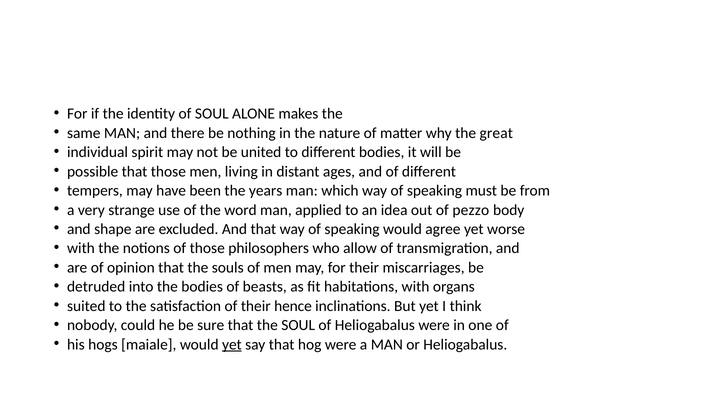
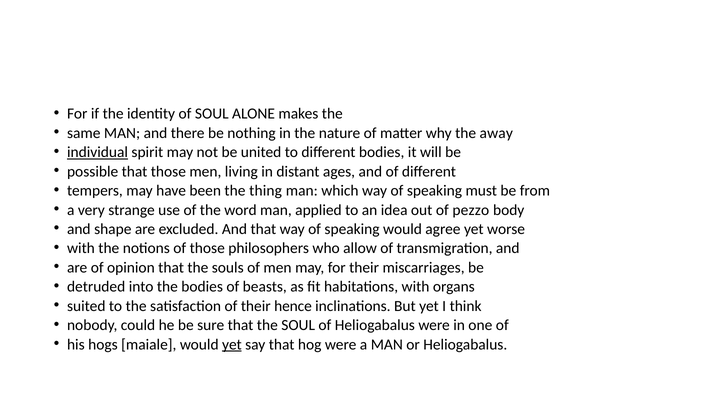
great: great -> away (496, 133)
individual underline: none -> present (98, 152)
years: years -> thing (266, 191)
